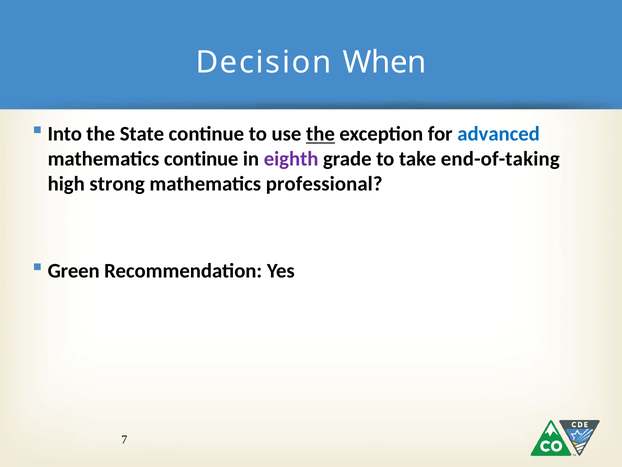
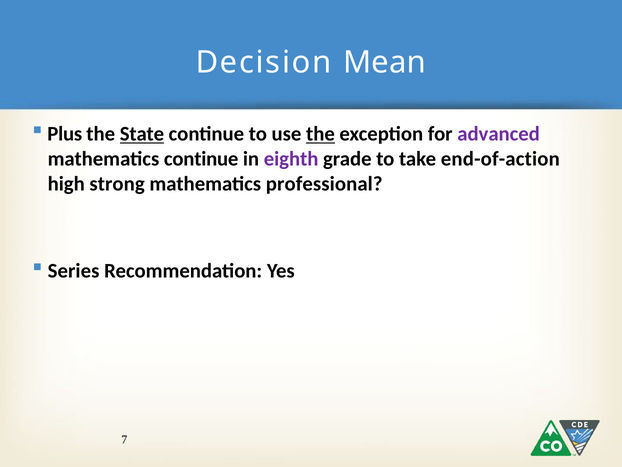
When: When -> Mean (384, 62)
Into: Into -> Plus (65, 134)
State underline: none -> present (142, 134)
advanced colour: blue -> purple (499, 134)
end-of-taking: end-of-taking -> end-of-action (500, 159)
Green: Green -> Series (74, 271)
